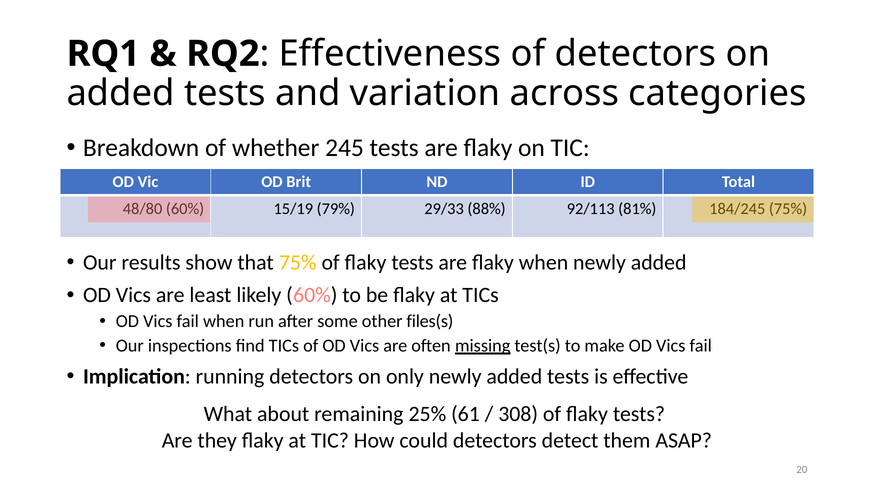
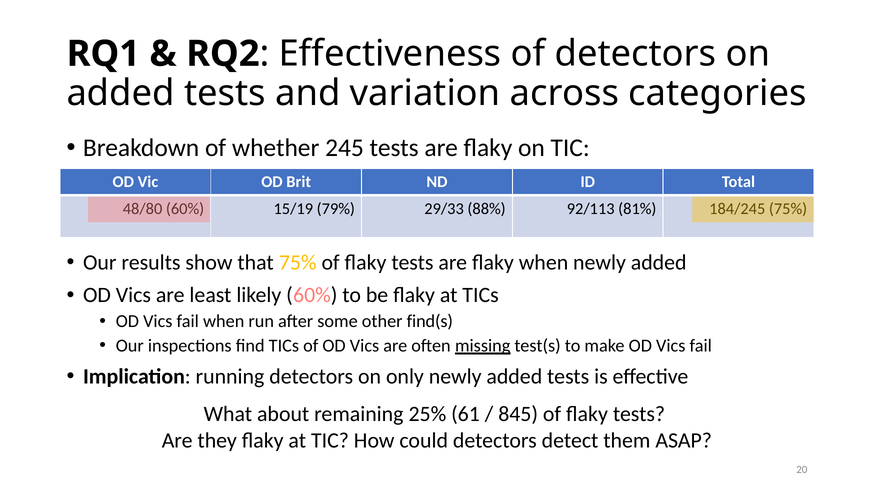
files(s: files(s -> find(s (430, 321)
308: 308 -> 845 (518, 414)
